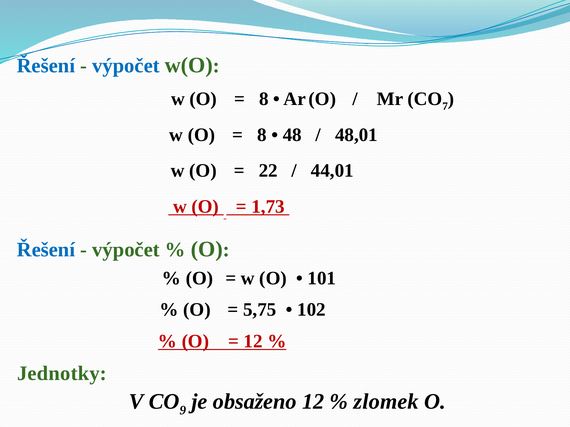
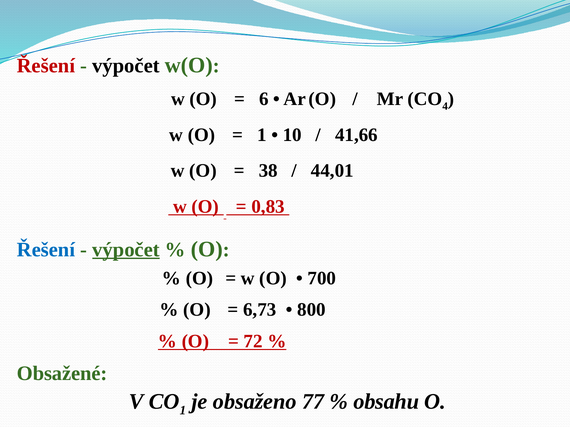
Řešení colour: blue -> red (46, 66)
výpočet colour: blue -> black (126, 66)
8: 8 -> 6 (264, 99)
7: 7 -> 4 (445, 106)
8: 8 -> 1 (262, 135)
48: 48 -> 10 (292, 135)
48,01: 48,01 -> 41,66 (356, 135)
22: 22 -> 38 (268, 171)
1,73: 1,73 -> 0,83 (268, 207)
výpočet underline: none -> present (126, 250)
101: 101 -> 700 (322, 279)
5,75: 5,75 -> 6,73 (260, 310)
102: 102 -> 800 (311, 310)
12: 12 -> 72 (253, 341)
Jednotky: Jednotky -> Obsažené (62, 374)
9: 9 -> 1 (183, 411)
obsaženo 12: 12 -> 77 (313, 402)
zlomek: zlomek -> obsahu (386, 402)
